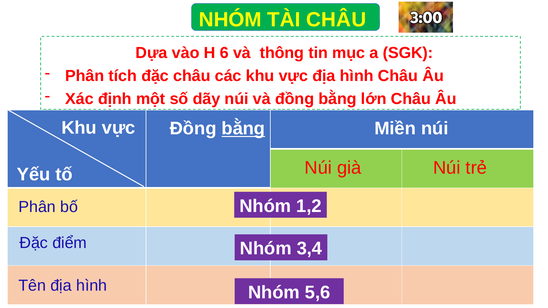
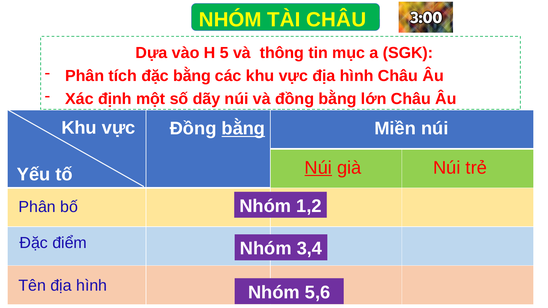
6: 6 -> 5 (224, 53)
đặc châu: châu -> bằng (192, 76)
Núi underline: none -> present (318, 168)
